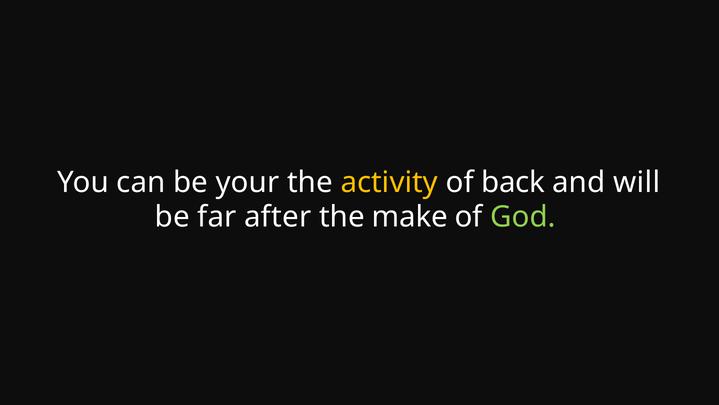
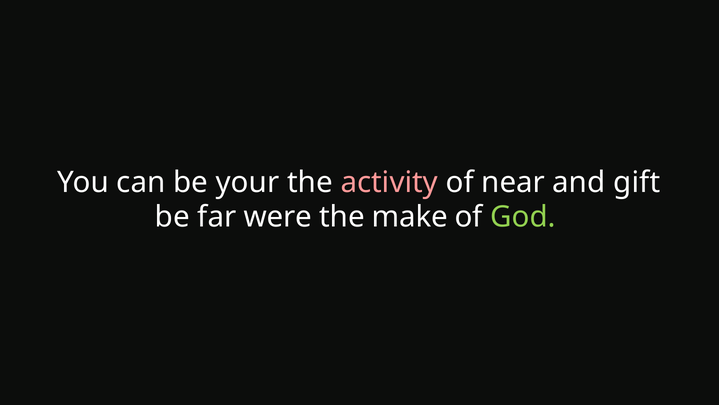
activity colour: yellow -> pink (389, 182)
back: back -> near (513, 182)
will: will -> gift (637, 182)
after: after -> were (278, 217)
